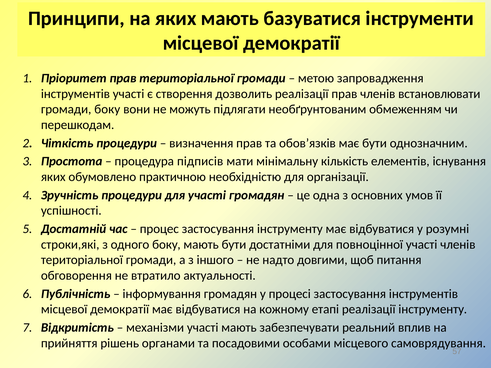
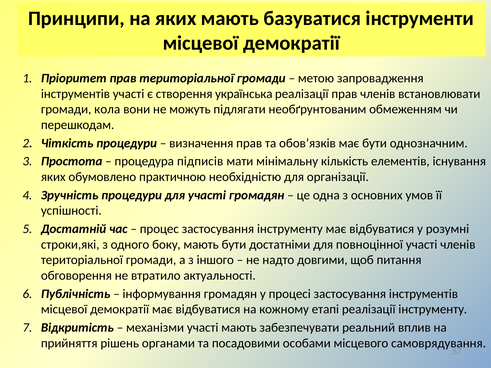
дозволить: дозволить -> українська (244, 94)
громади боку: боку -> кола (107, 109)
